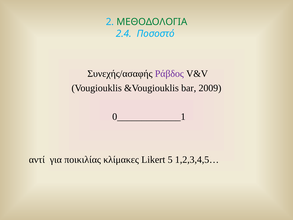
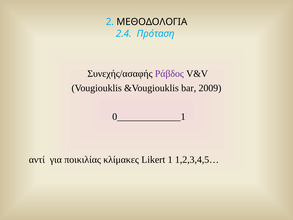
ΜΕΘΟΔΟΛΟΓΙΑ colour: green -> black (152, 22)
Ποσοστό: Ποσοστό -> Πρόταση (156, 34)
5: 5 -> 1 (170, 160)
